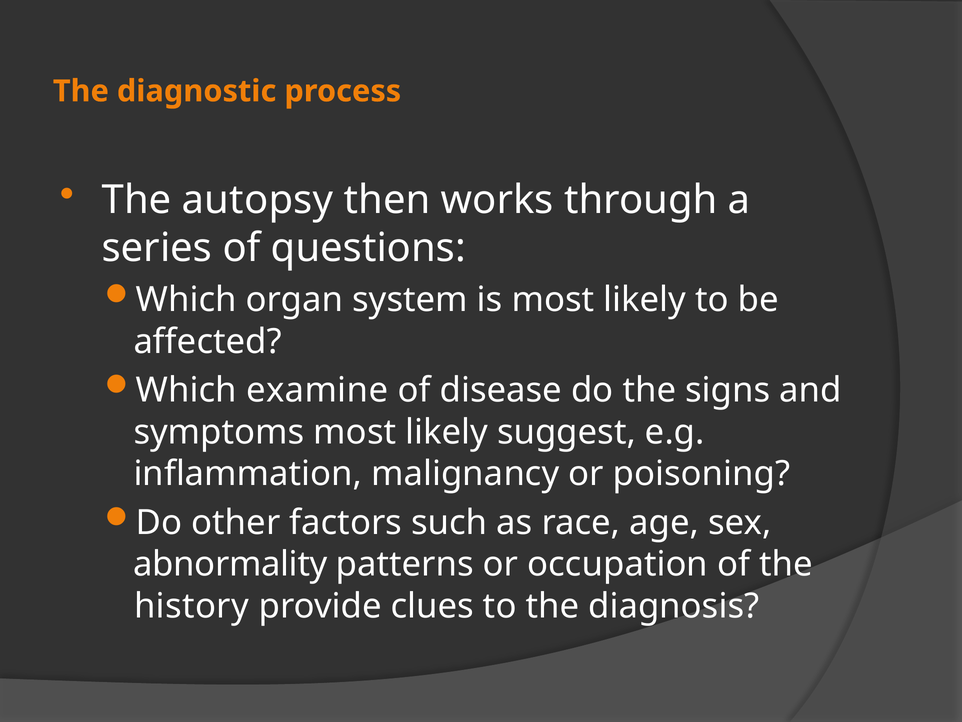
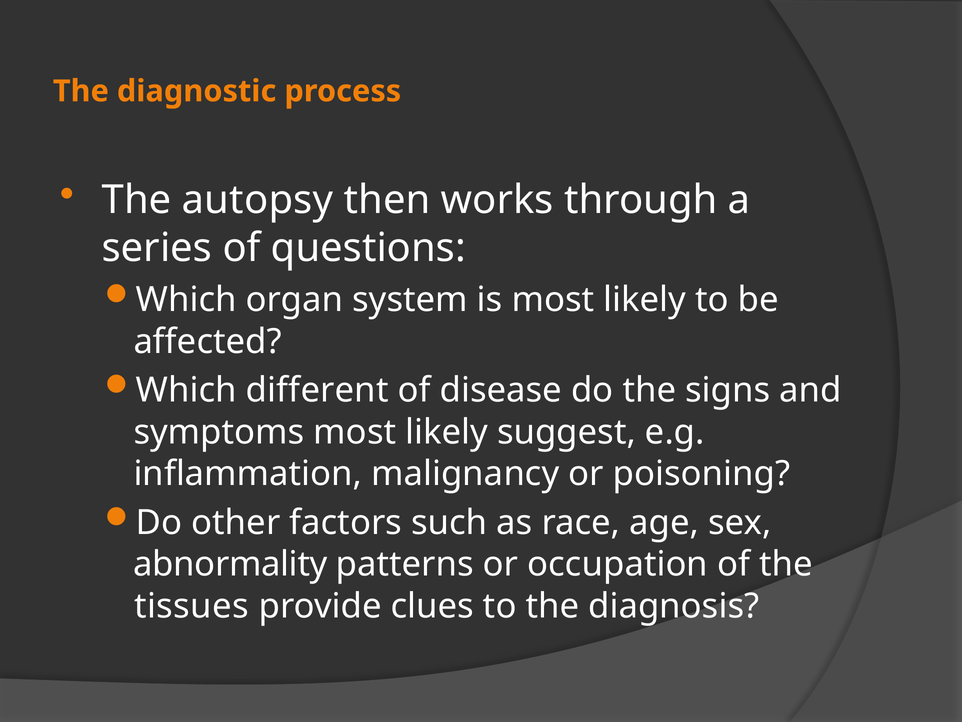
examine: examine -> different (317, 390)
history: history -> tissues (191, 606)
